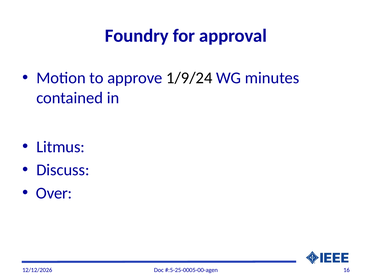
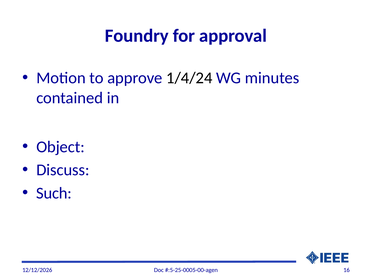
1/9/24: 1/9/24 -> 1/4/24 (189, 78)
Litmus: Litmus -> Object (61, 147)
Over: Over -> Such (54, 193)
